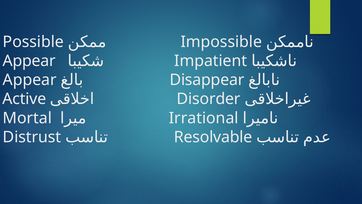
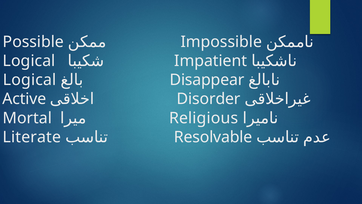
Appear: Appear -> Logical (29, 61)
Appear: Appear -> Logical (30, 80)
Irrational: Irrational -> Religious (204, 118)
Distrust: Distrust -> Literate (32, 137)
